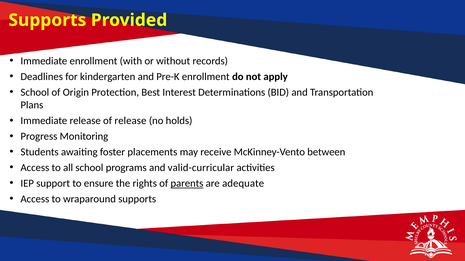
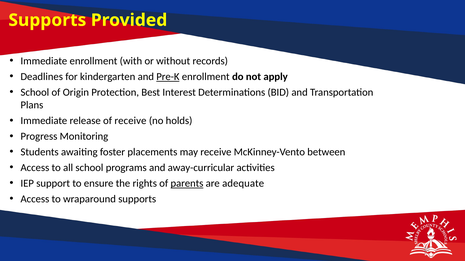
Pre-K underline: none -> present (168, 77)
of release: release -> receive (130, 121)
valid-curricular: valid-curricular -> away-curricular (201, 168)
